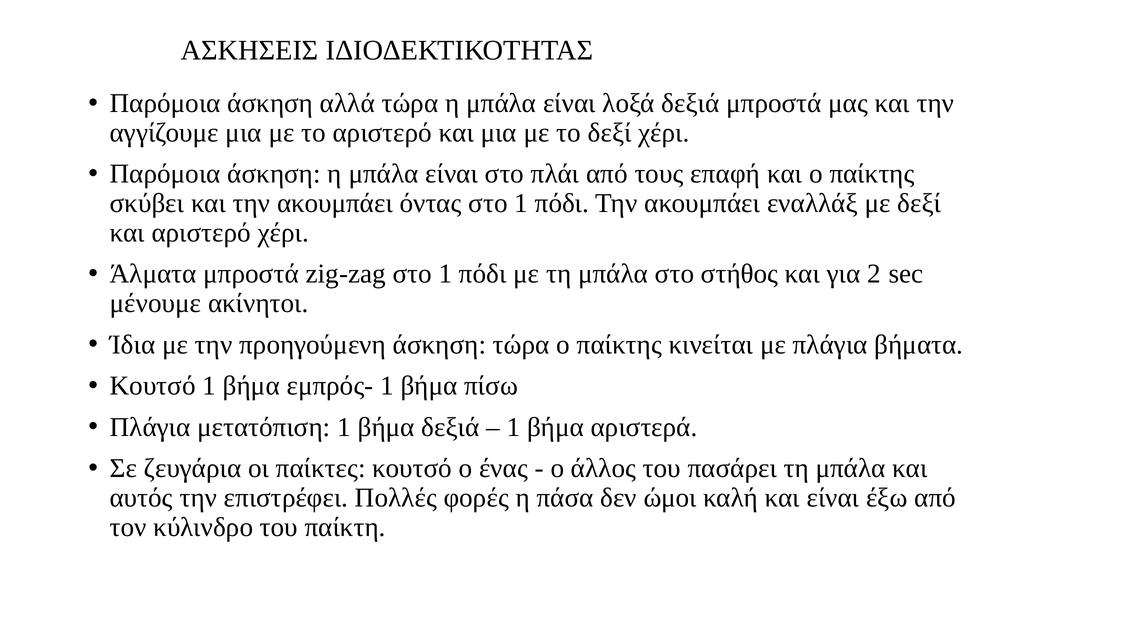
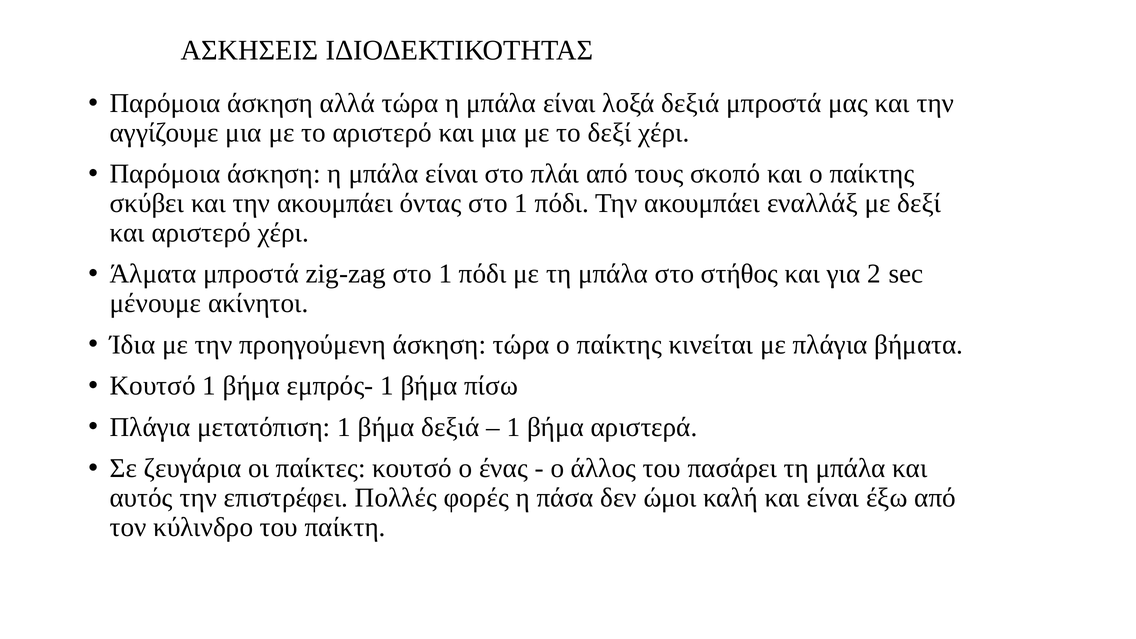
επαφή: επαφή -> σκοπό (725, 174)
